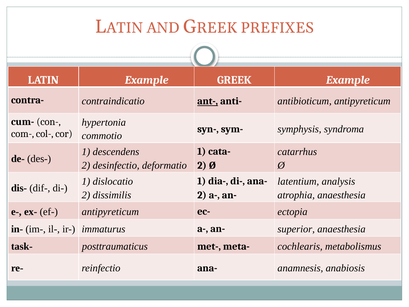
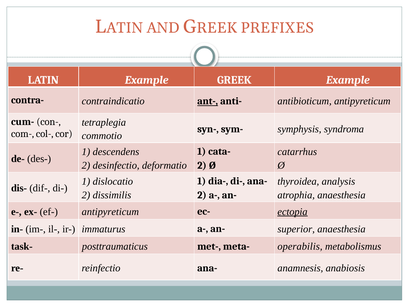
hypertonia: hypertonia -> tetraplegia (104, 122)
latentium: latentium -> thyroidea (298, 181)
ectopia underline: none -> present (293, 211)
cochlearis: cochlearis -> operabilis (300, 246)
